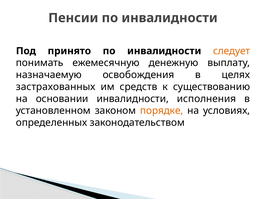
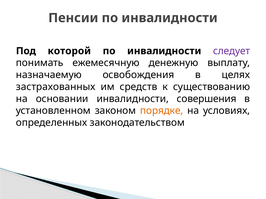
принято: принято -> которой (69, 51)
следует colour: orange -> purple (232, 51)
исполнения: исполнения -> совершения (207, 99)
